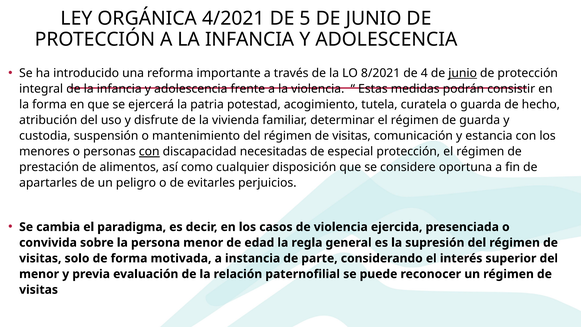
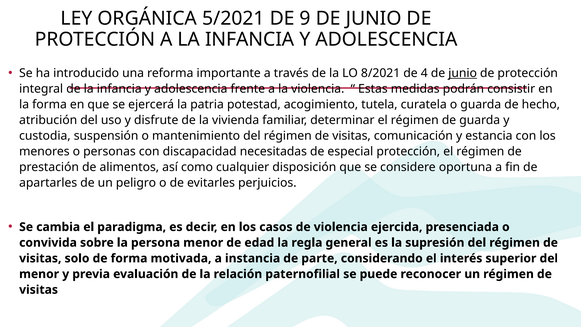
4/2021: 4/2021 -> 5/2021 (233, 18)
5: 5 -> 9 (305, 18)
con underline: present -> none (149, 152)
